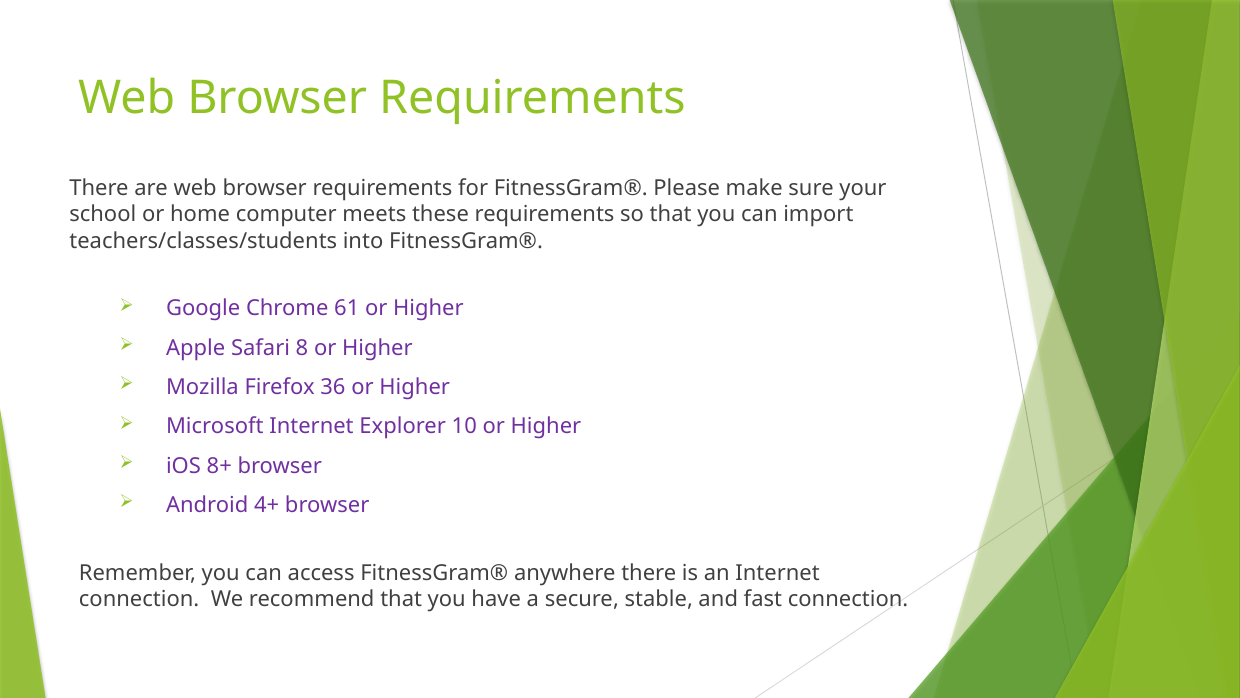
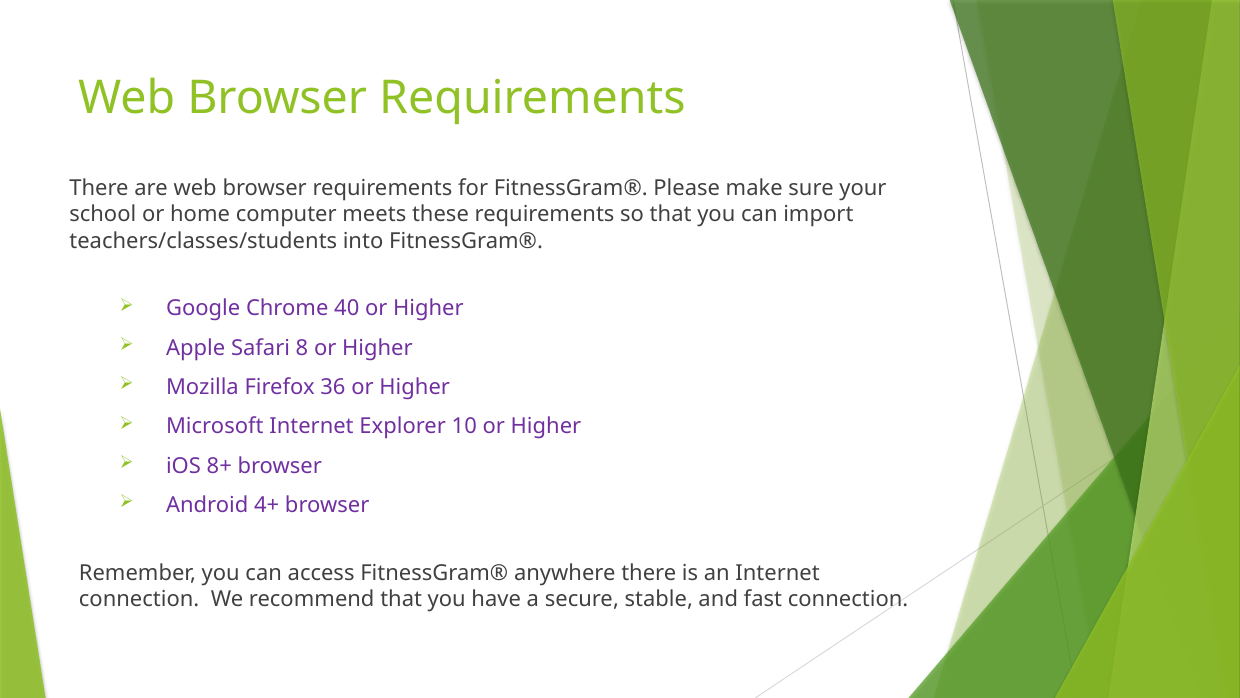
61: 61 -> 40 (347, 308)
